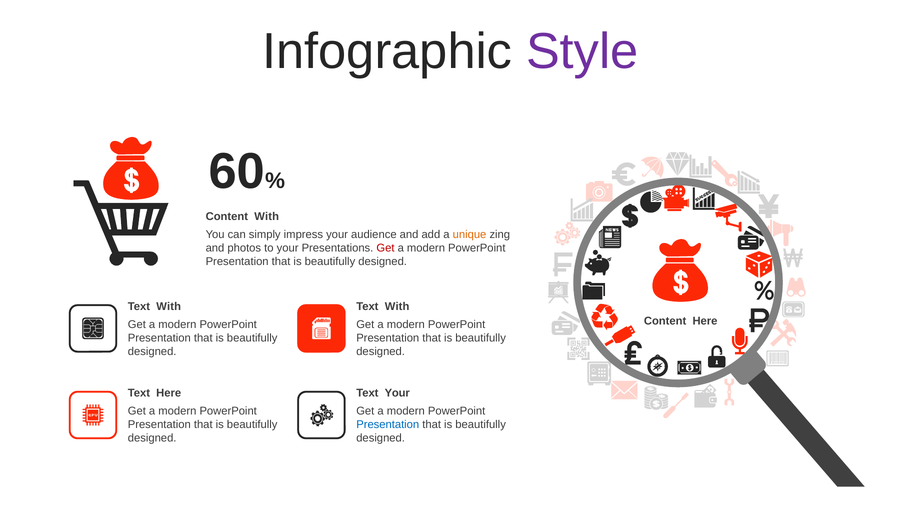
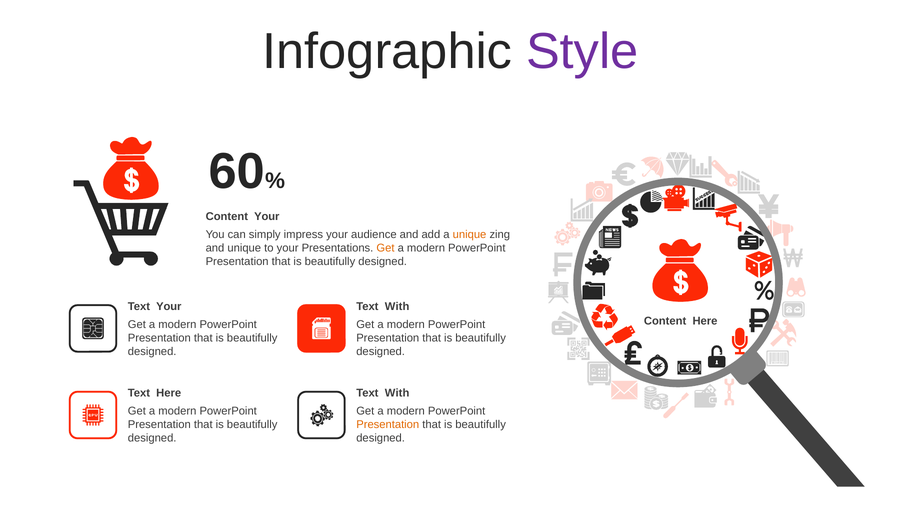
Content With: With -> Your (267, 216)
and photos: photos -> unique (244, 248)
Get colour: red -> orange (385, 248)
With: With -> Your (169, 306)
Your: Your -> With (397, 393)
Presentation colour: blue -> orange (388, 424)
